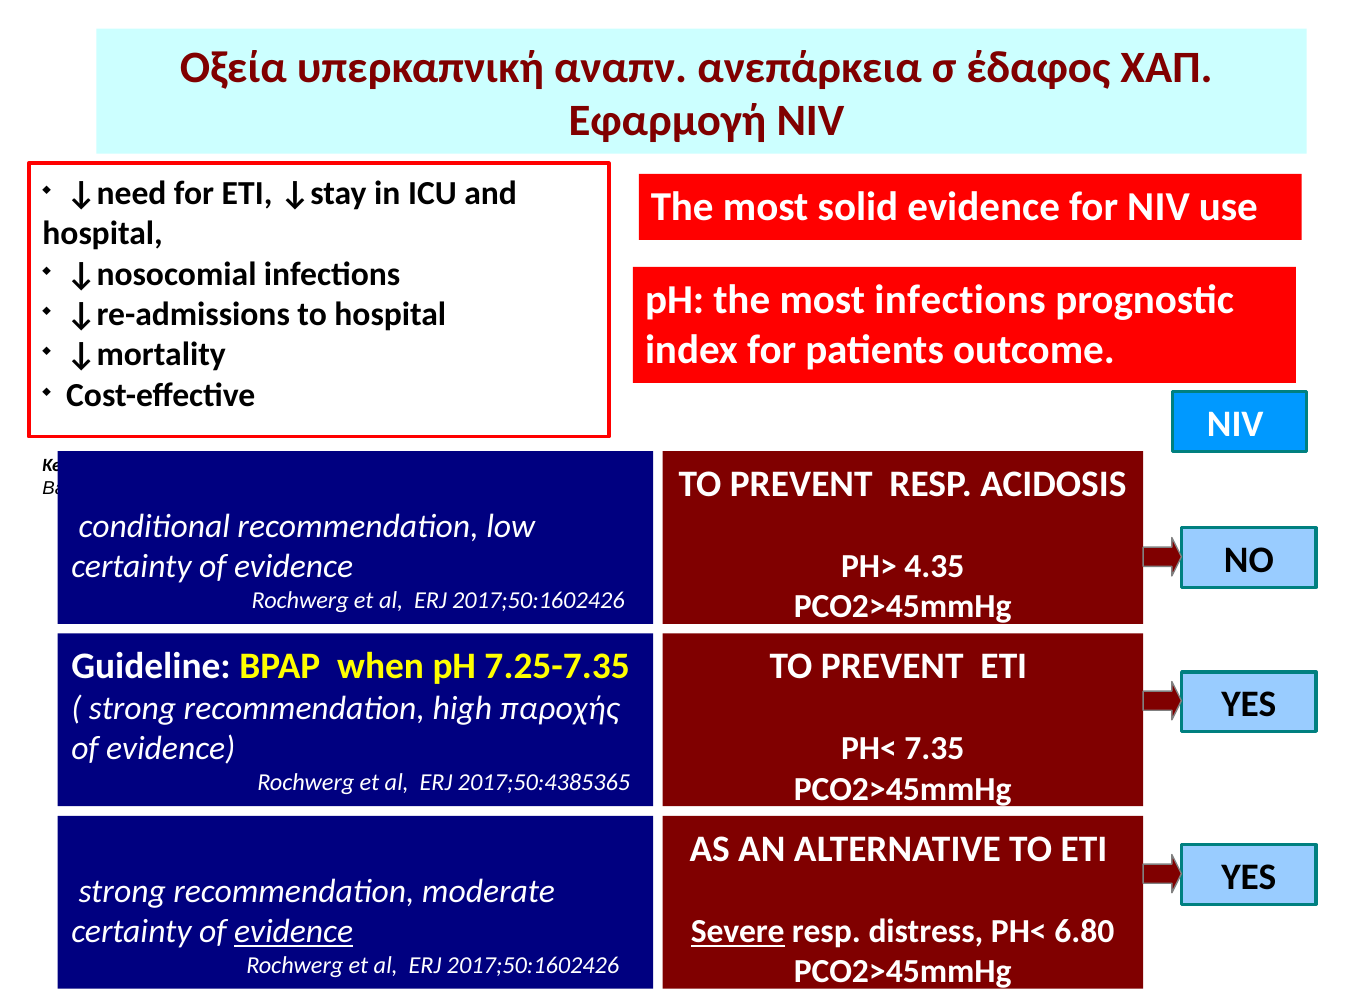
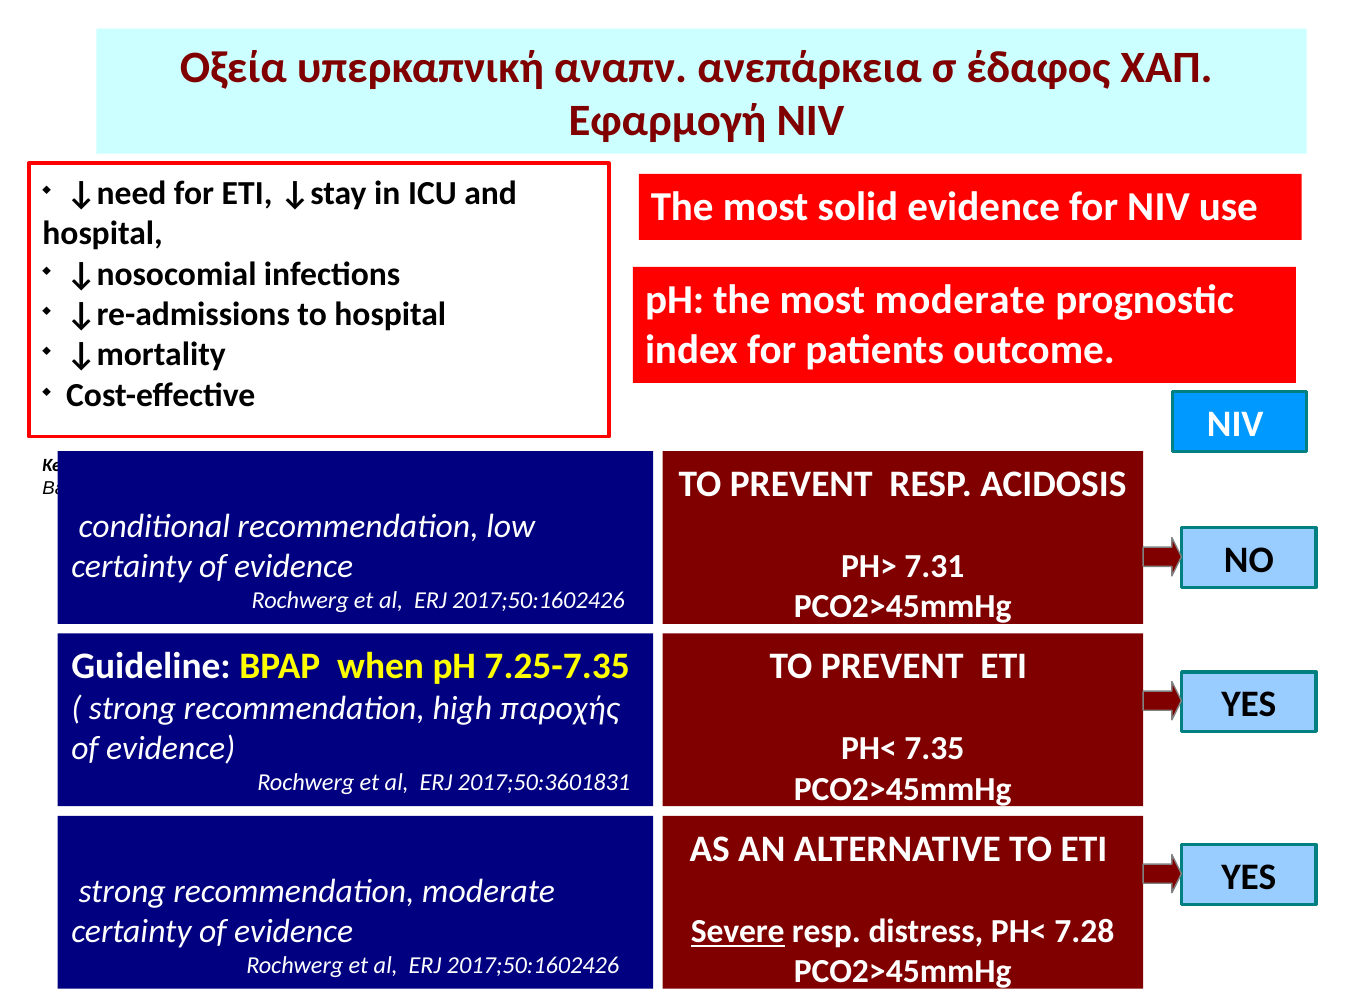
most infections: infections -> moderate (960, 301)
4.35: 4.35 -> 7.31 (934, 567)
2017;50:4385365: 2017;50:4385365 -> 2017;50:3601831 (544, 783)
evidence underline: present -> none (294, 932)
6.80: 6.80 -> 7.28 (1084, 932)
